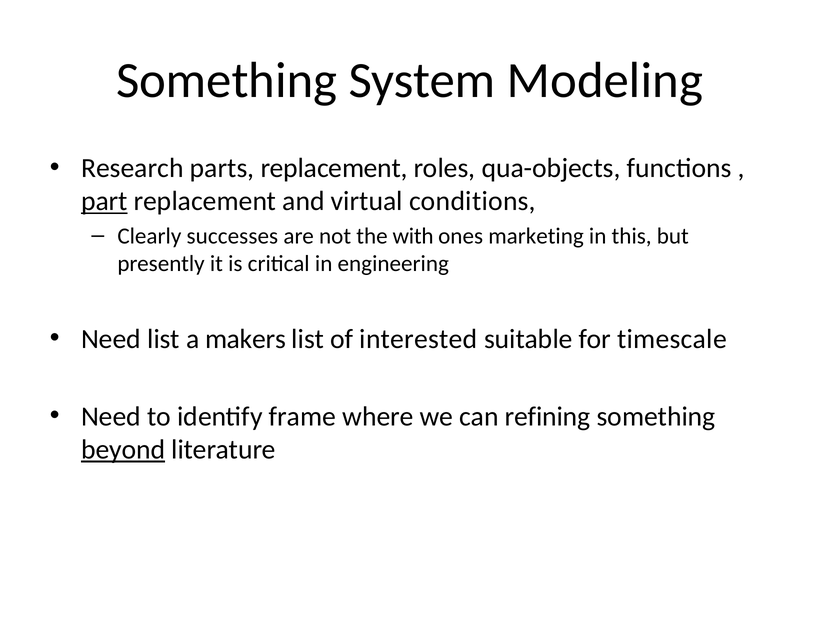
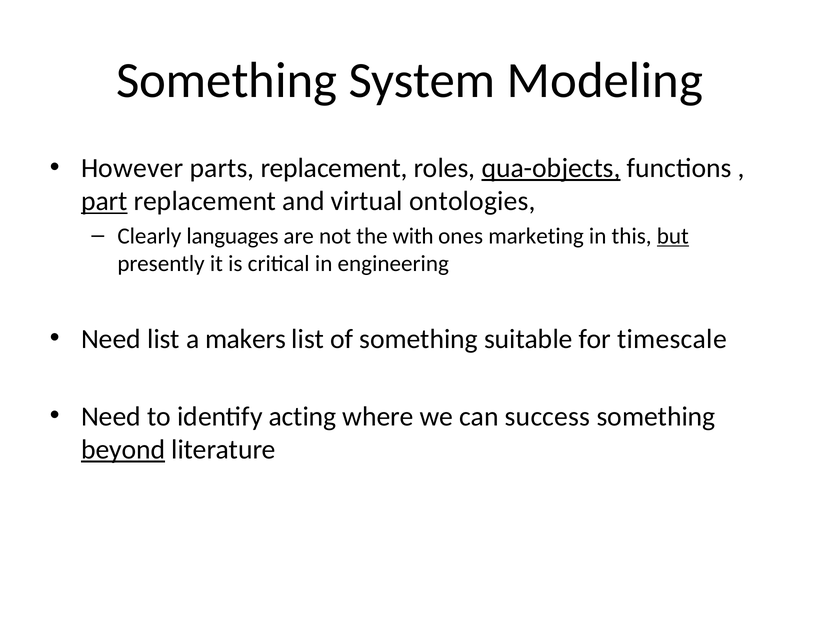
Research: Research -> However (132, 168)
qua-objects underline: none -> present (551, 168)
conditions: conditions -> ontologies (472, 201)
successes: successes -> languages (233, 236)
but underline: none -> present (673, 236)
of interested: interested -> something (419, 339)
frame: frame -> acting (302, 417)
refining: refining -> success (547, 417)
